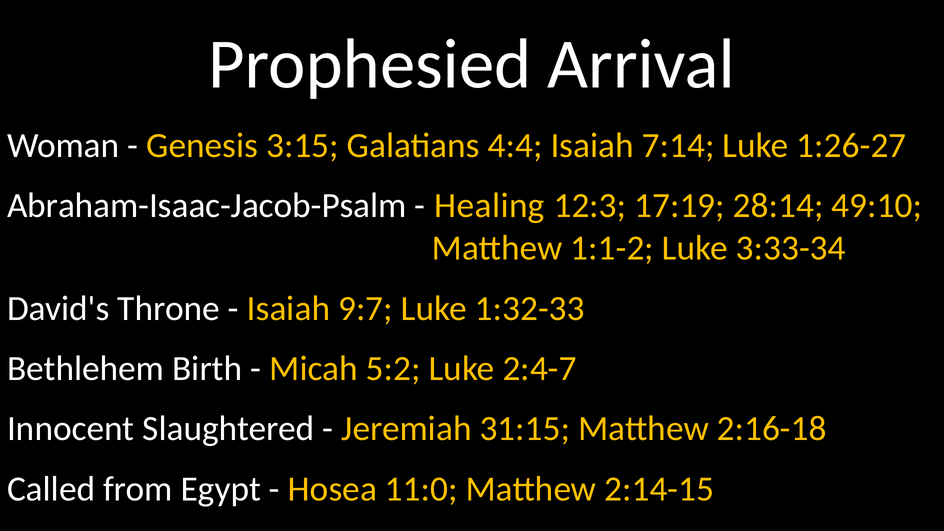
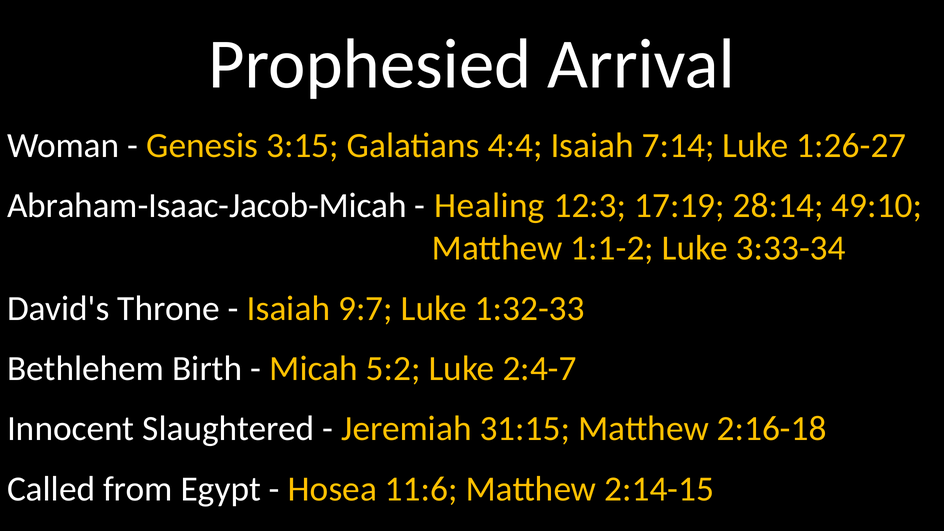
Abraham-Isaac-Jacob-Psalm: Abraham-Isaac-Jacob-Psalm -> Abraham-Isaac-Jacob-Micah (207, 206)
11:0: 11:0 -> 11:6 (421, 489)
